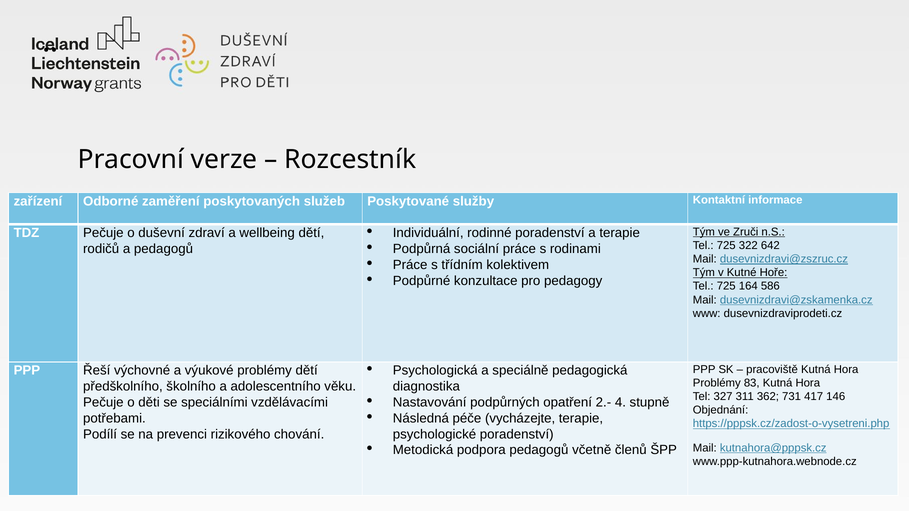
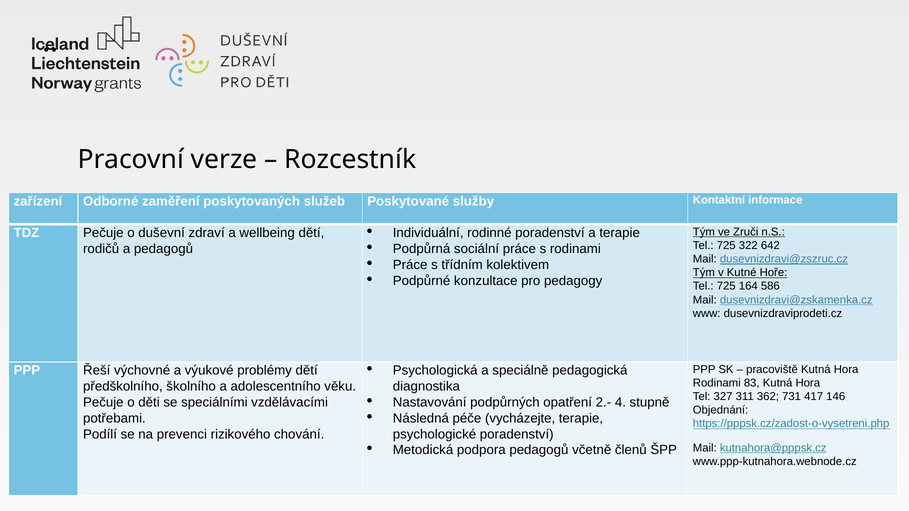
Problémy: Problémy -> Rodinami (717, 383)
